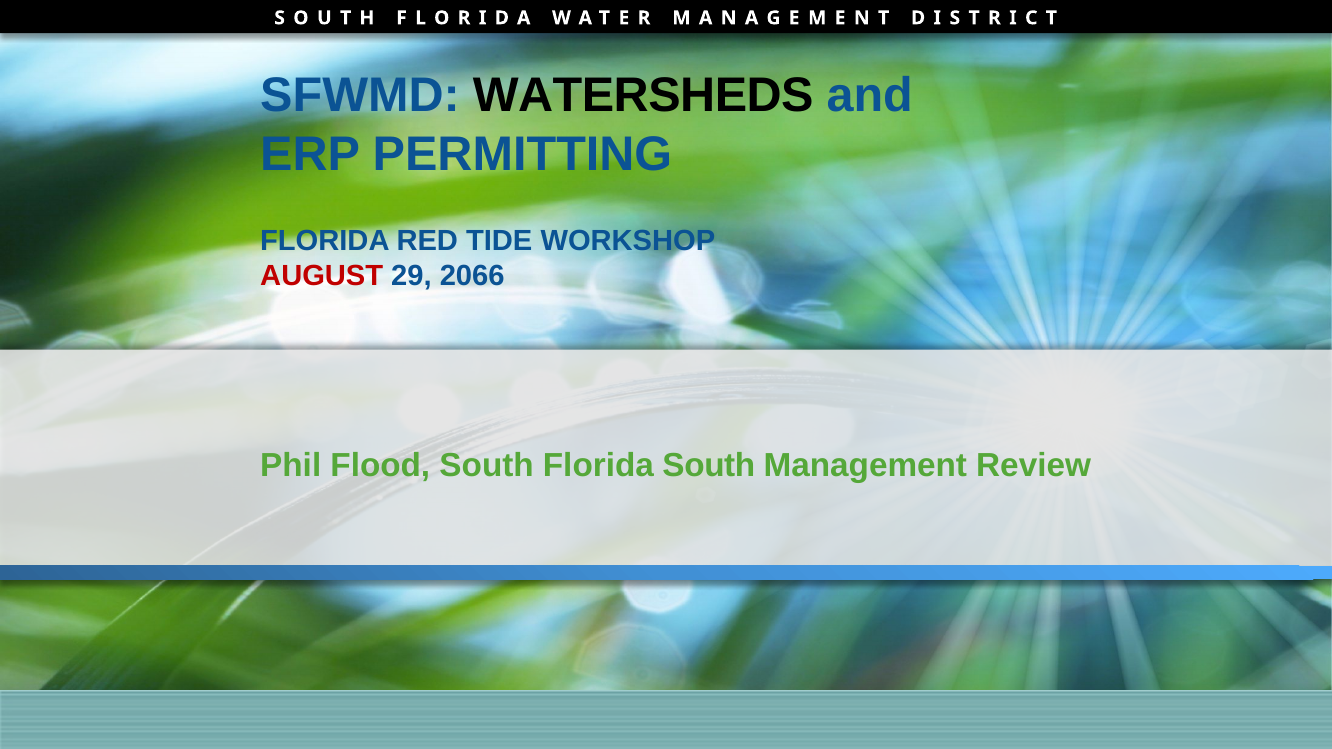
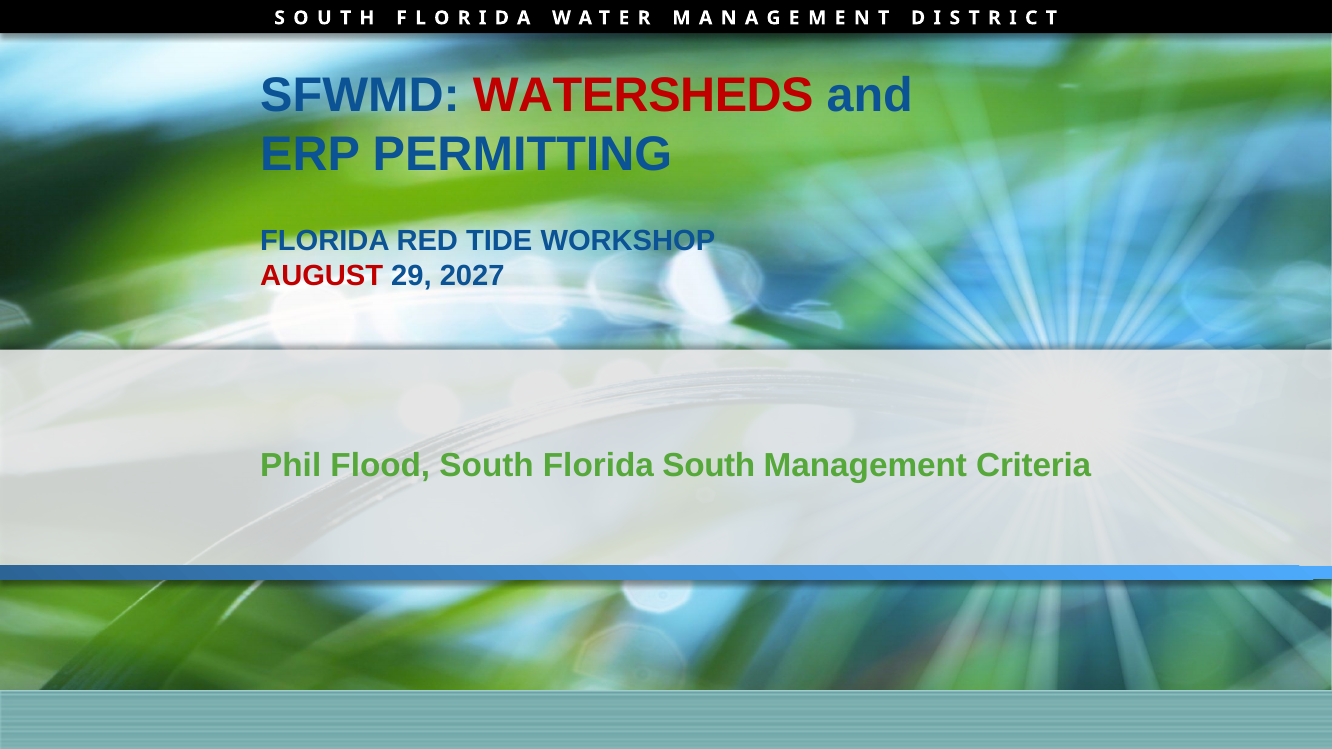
WATERSHEDS colour: black -> red (643, 96)
2066: 2066 -> 2027 (472, 276)
Review: Review -> Criteria (1034, 465)
